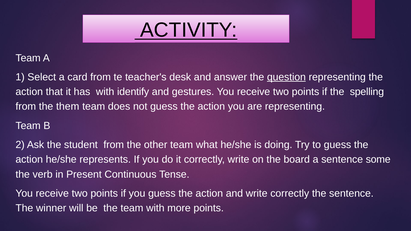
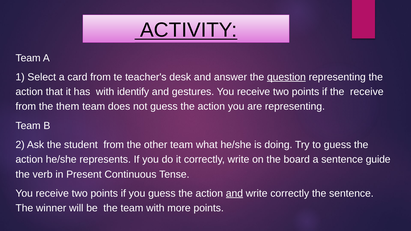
the spelling: spelling -> receive (367, 92)
some: some -> guide (378, 160)
and underline: none -> present (234, 193)
